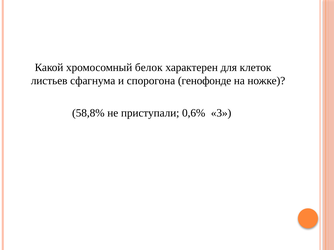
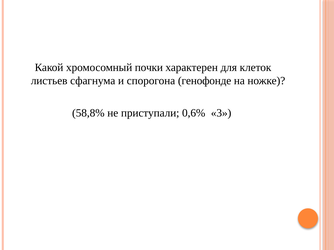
белок: белок -> почки (149, 68)
